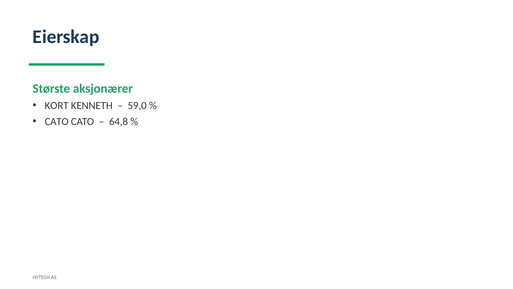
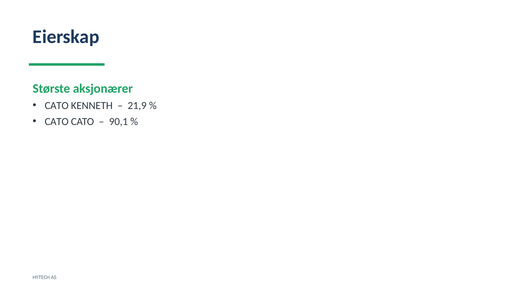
KORT: KORT -> CATO (57, 105)
59,0: 59,0 -> 21,9 (137, 105)
64,8: 64,8 -> 90,1 (118, 122)
